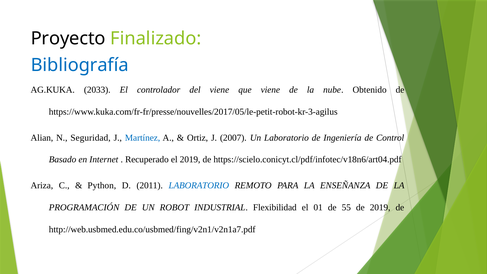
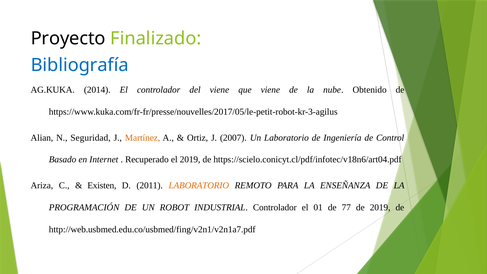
2033: 2033 -> 2014 (97, 90)
Martínez colour: blue -> orange (143, 138)
Python: Python -> Existen (102, 186)
LABORATORIO colour: blue -> orange (199, 186)
INDUSTRIAL Flexibilidad: Flexibilidad -> Controlador (275, 207)
55: 55 -> 77 (346, 207)
